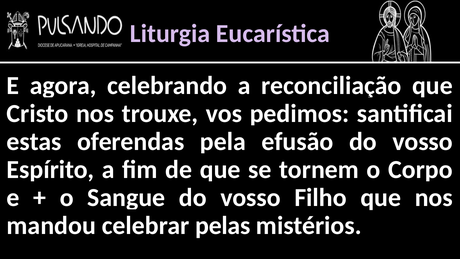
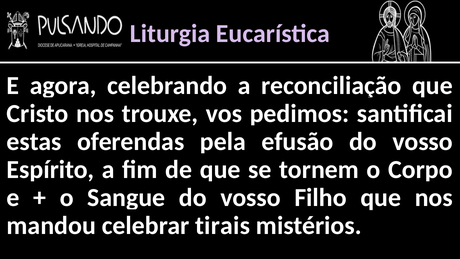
pelas: pelas -> tirais (223, 225)
